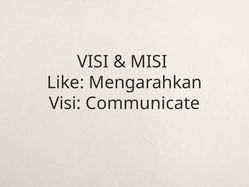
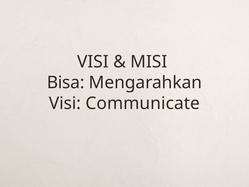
Like: Like -> Bisa (66, 83)
